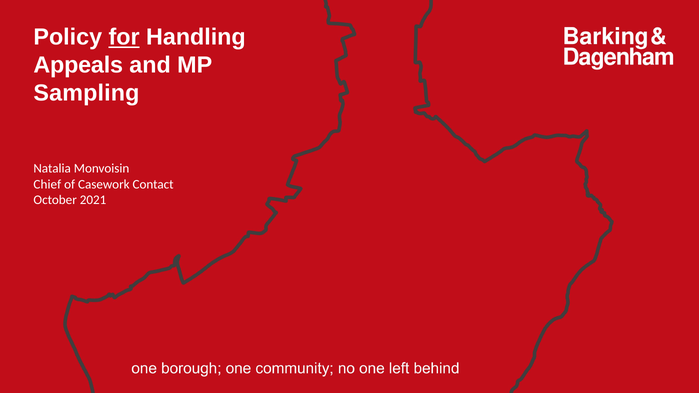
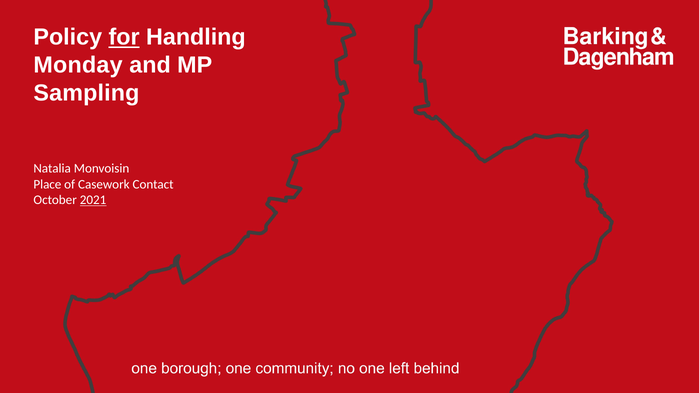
Appeals: Appeals -> Monday (78, 65)
Chief: Chief -> Place (47, 184)
2021 underline: none -> present (93, 200)
